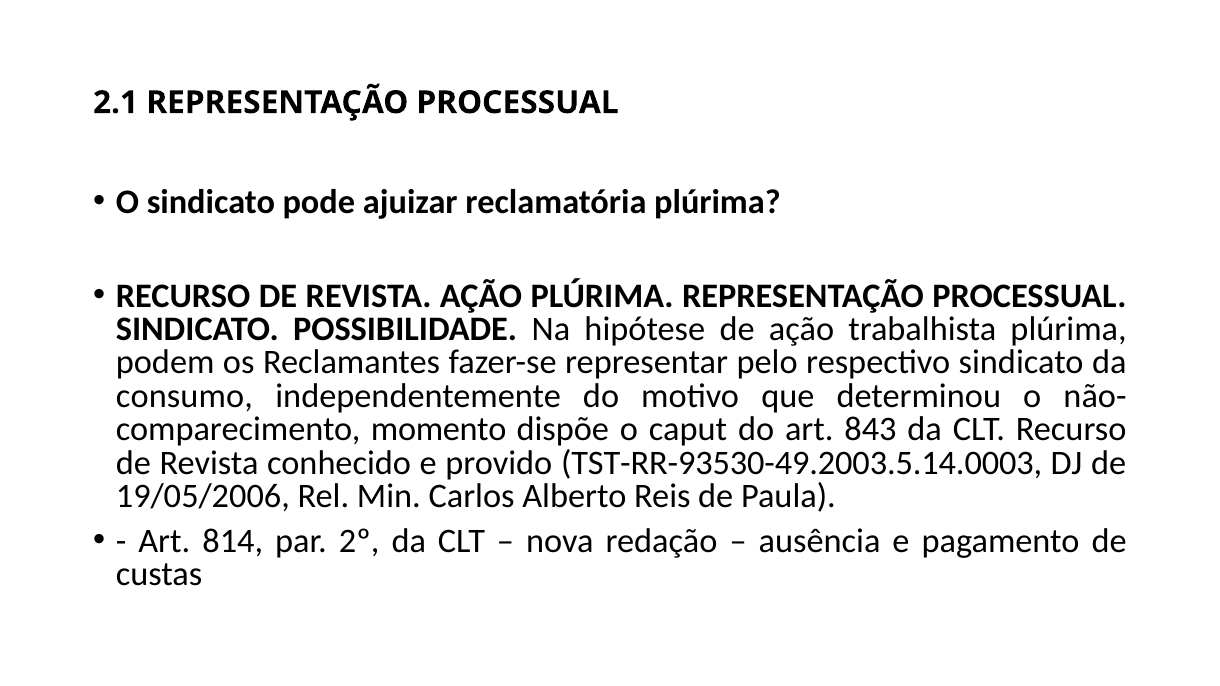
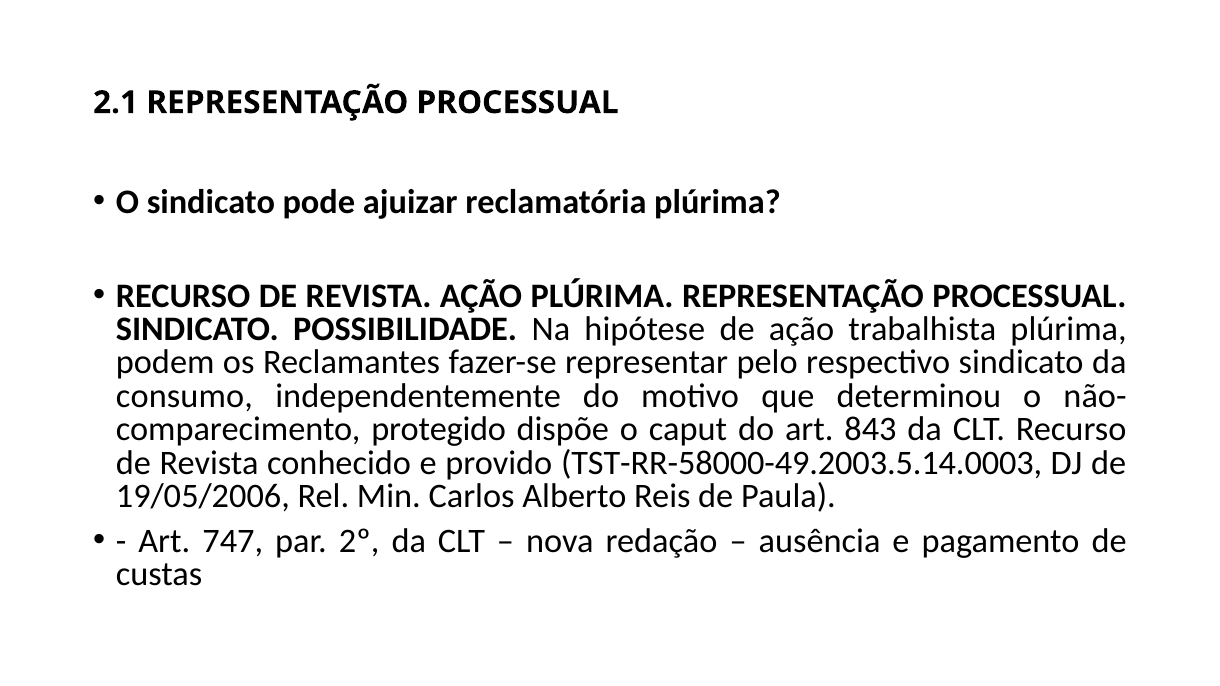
momento: momento -> protegido (439, 429)
TST-RR-93530-49.2003.5.14.0003: TST-RR-93530-49.2003.5.14.0003 -> TST-RR-58000-49.2003.5.14.0003 (802, 463)
814: 814 -> 747 (233, 541)
